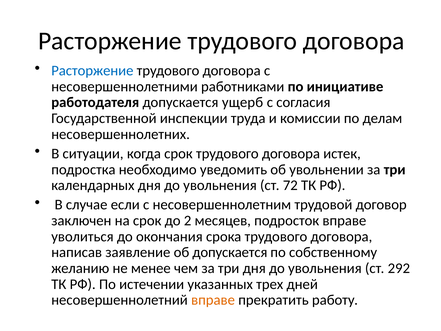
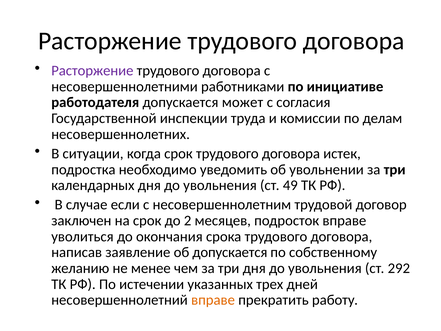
Расторжение colour: blue -> purple (92, 71)
ущерб: ущерб -> может (243, 102)
72: 72 -> 49 (290, 185)
